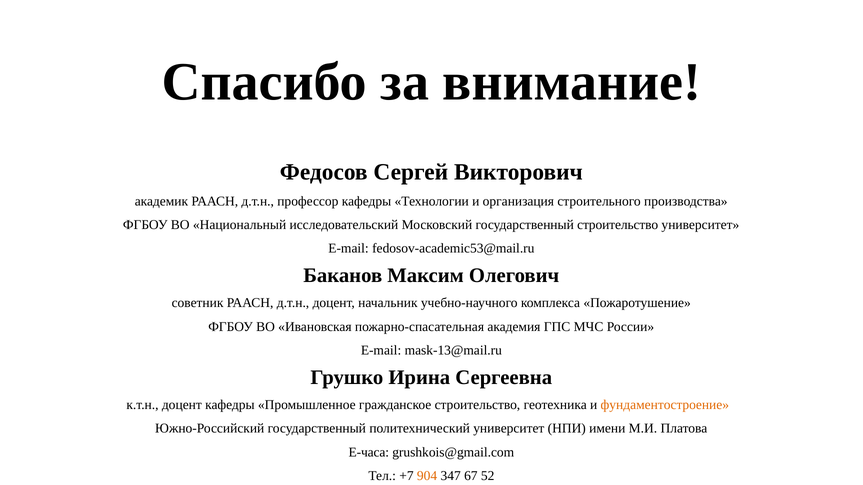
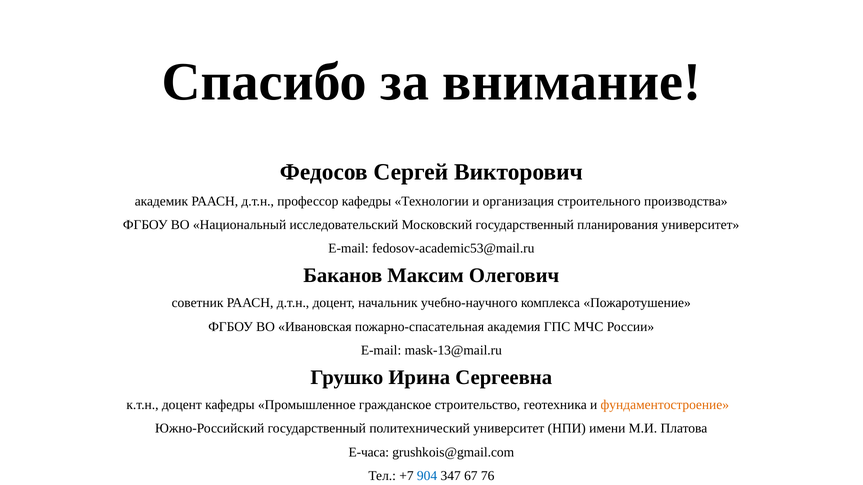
государственный строительство: строительство -> планирования (618, 225)
904 colour: orange -> blue (427, 476)
52: 52 -> 76 (488, 476)
